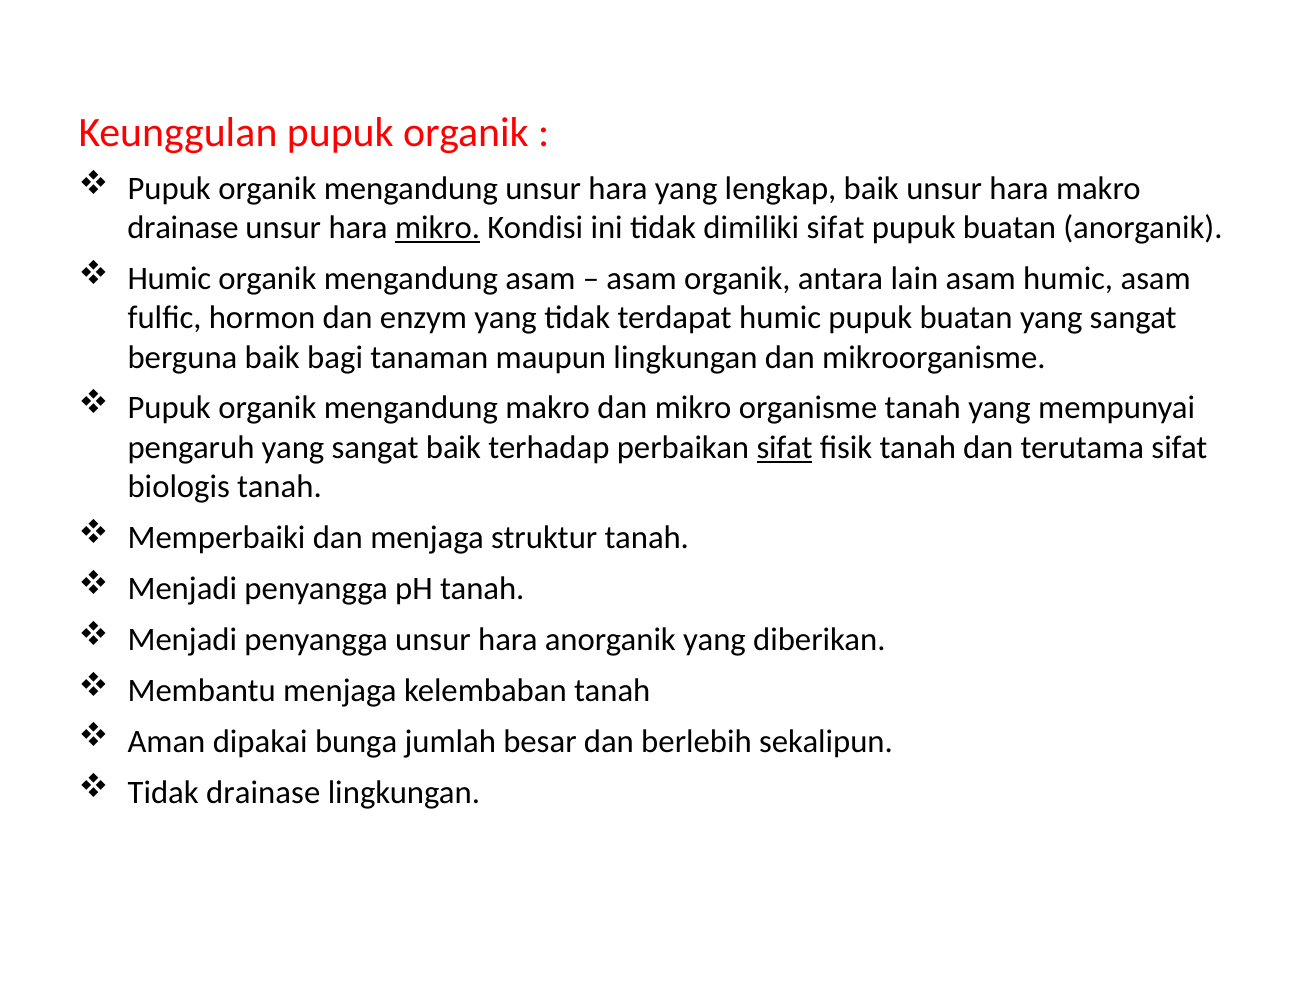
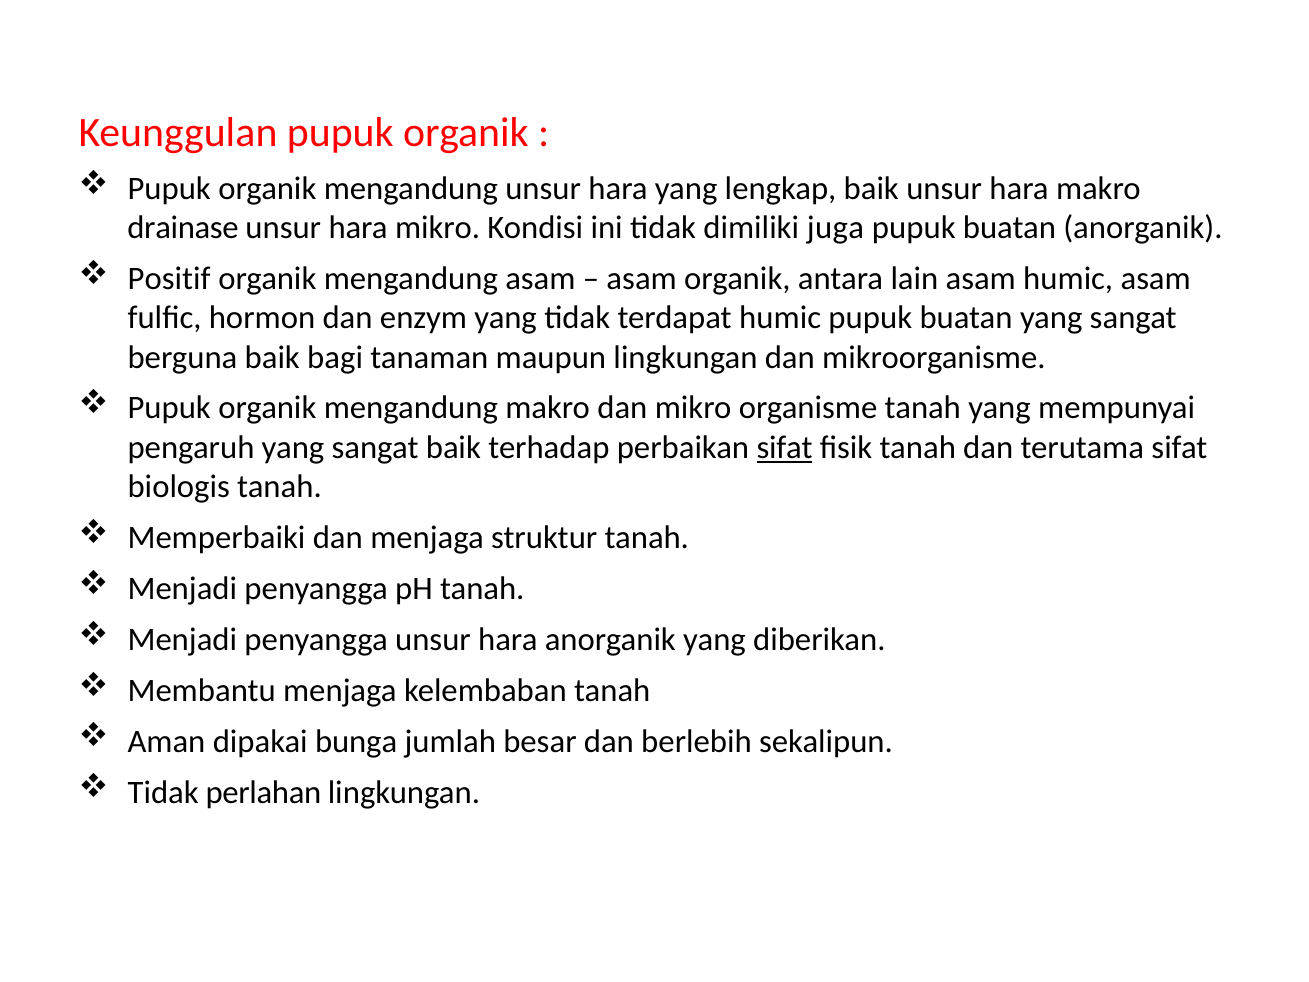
mikro underline: present -> none (438, 228)
dimiliki sifat: sifat -> juga (835, 228)
Humic: Humic -> Positif (169, 279)
Tidak drainase: drainase -> perlahan (263, 792)
